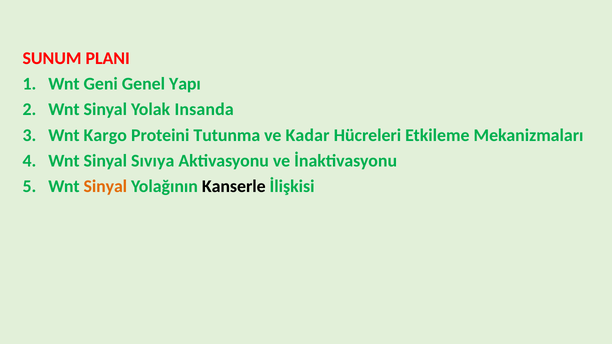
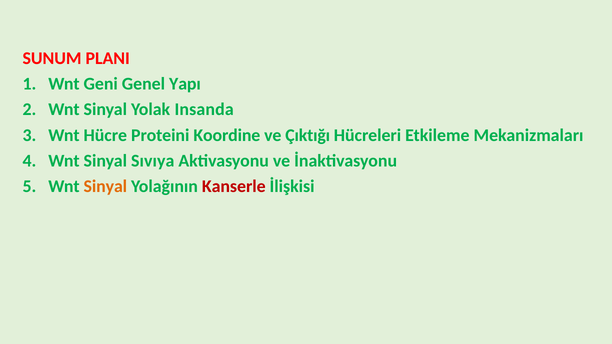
Kargo: Kargo -> Hücre (105, 135)
Tutunma: Tutunma -> Koordine (227, 135)
Kadar: Kadar -> Çıktığı (308, 135)
Kanserle colour: black -> red (234, 187)
